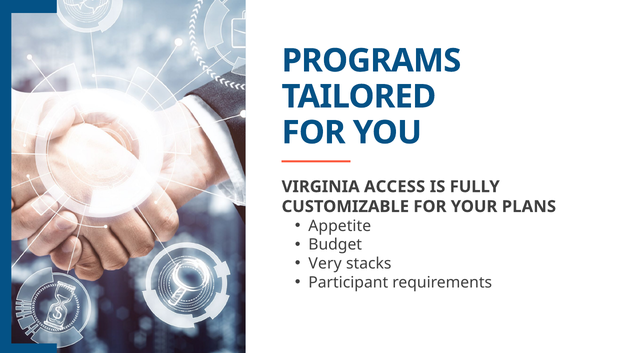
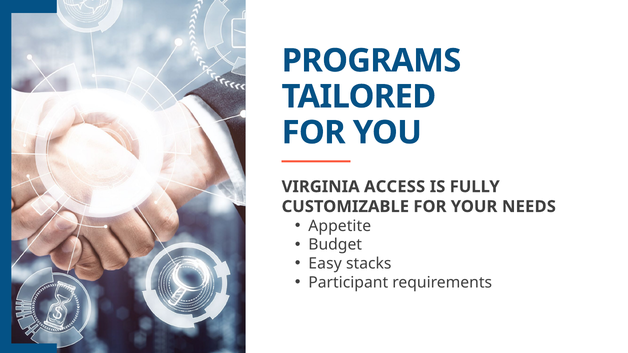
PLANS: PLANS -> NEEDS (529, 207)
Very: Very -> Easy (325, 264)
